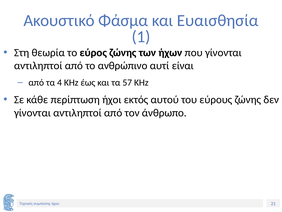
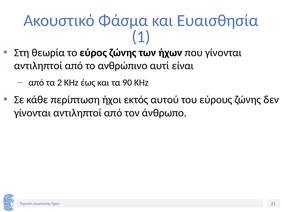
4: 4 -> 2 (60, 82)
57: 57 -> 90 (127, 82)
